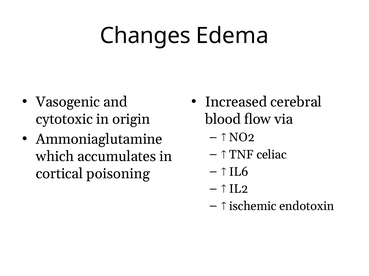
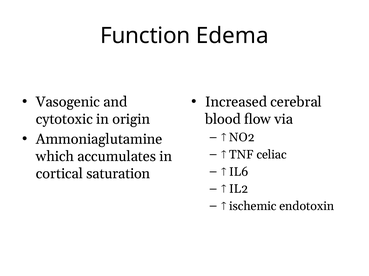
Changes: Changes -> Function (145, 36)
poisoning: poisoning -> saturation (118, 174)
